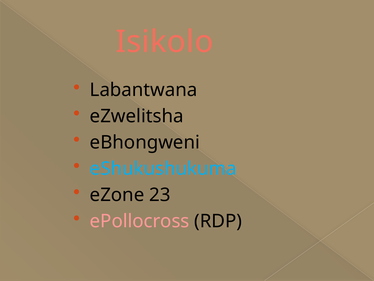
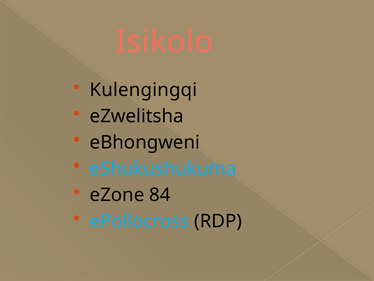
Labantwana: Labantwana -> Kulengingqi (143, 90)
23: 23 -> 84 (160, 195)
ePollocross colour: pink -> light blue (140, 221)
